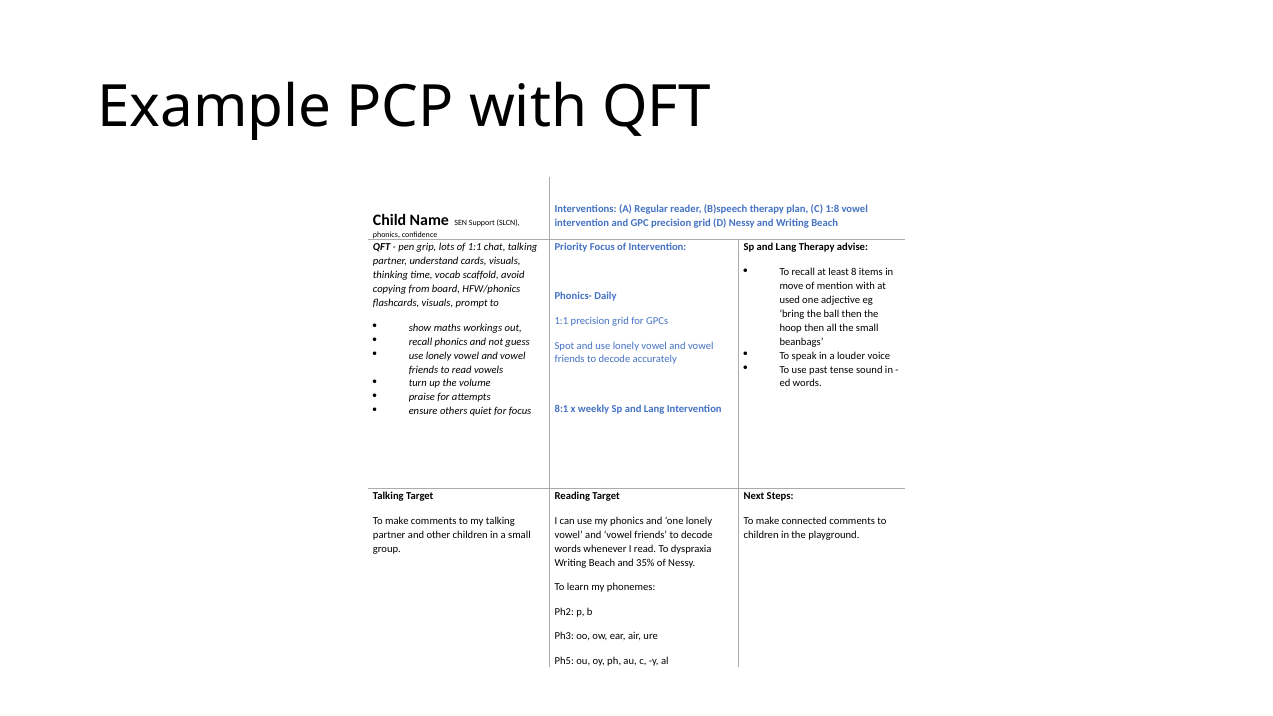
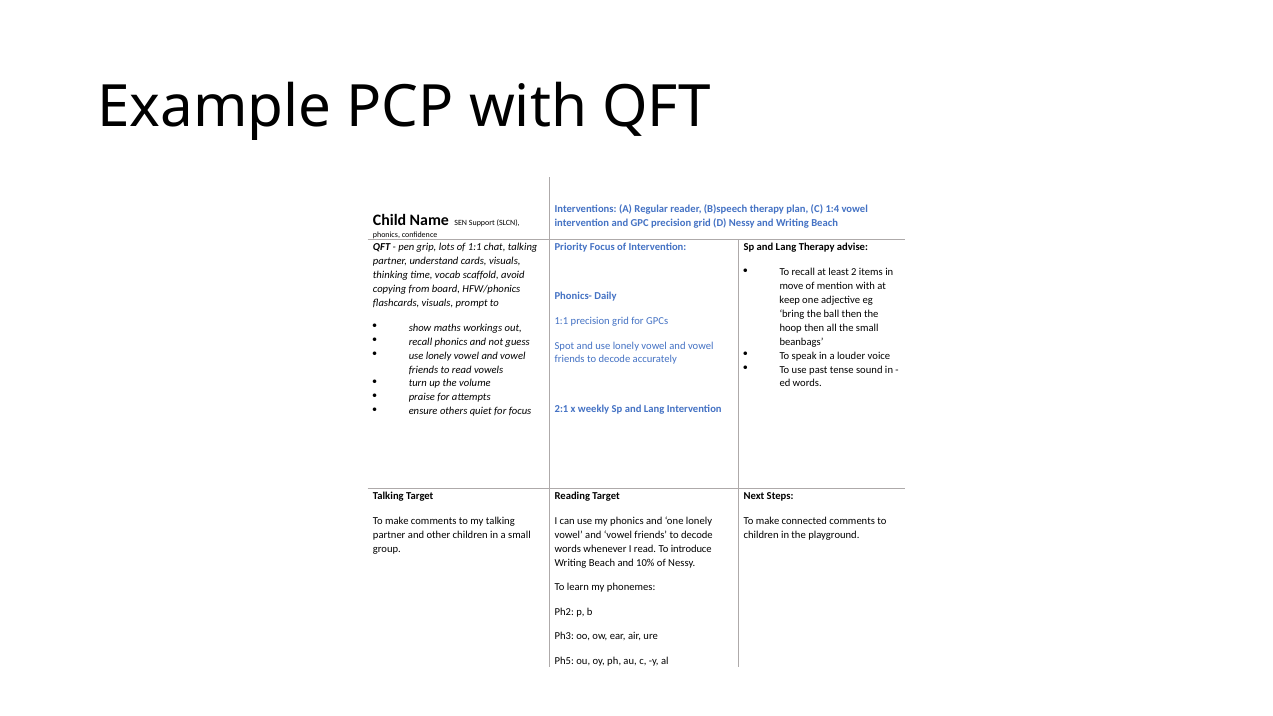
1:8: 1:8 -> 1:4 (832, 209)
8: 8 -> 2 (854, 272)
used: used -> keep (790, 300)
8:1: 8:1 -> 2:1 (562, 409)
dyspraxia: dyspraxia -> introduce (691, 549)
35%: 35% -> 10% (645, 563)
